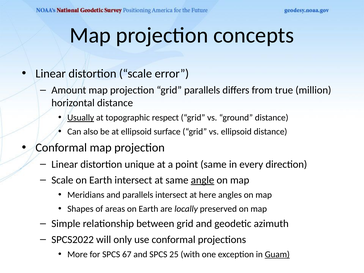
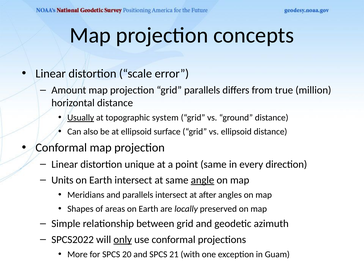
respect: respect -> system (165, 118)
Scale: Scale -> Units (62, 180)
here: here -> after (208, 195)
only underline: none -> present (123, 240)
67: 67 -> 20 (127, 254)
25: 25 -> 21 (174, 254)
Guam underline: present -> none (277, 254)
